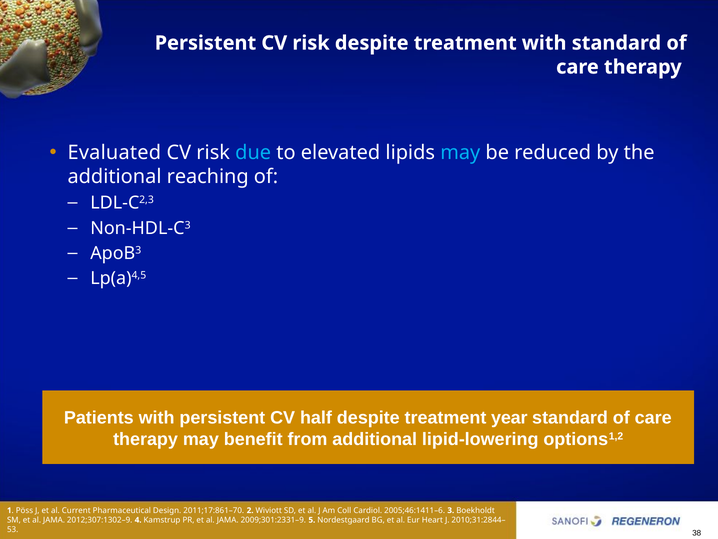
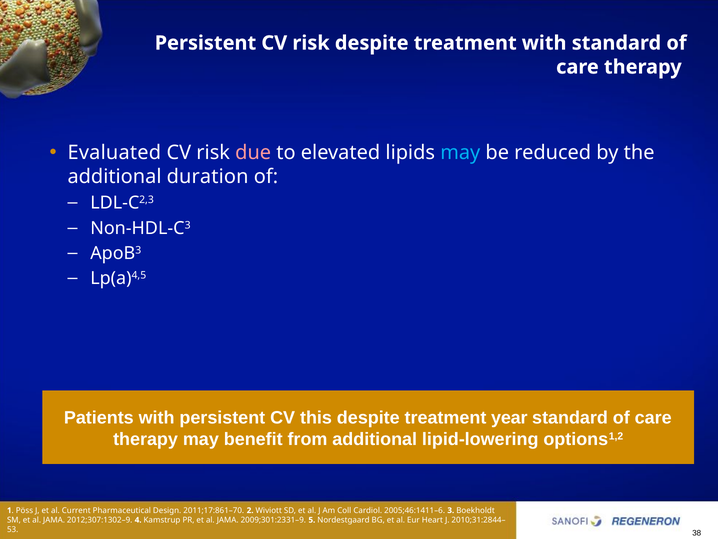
due colour: light blue -> pink (253, 153)
reaching: reaching -> duration (208, 177)
half: half -> this (316, 417)
